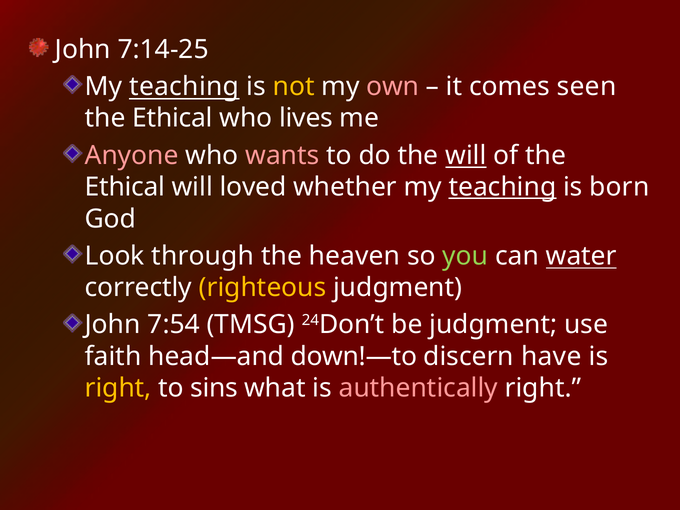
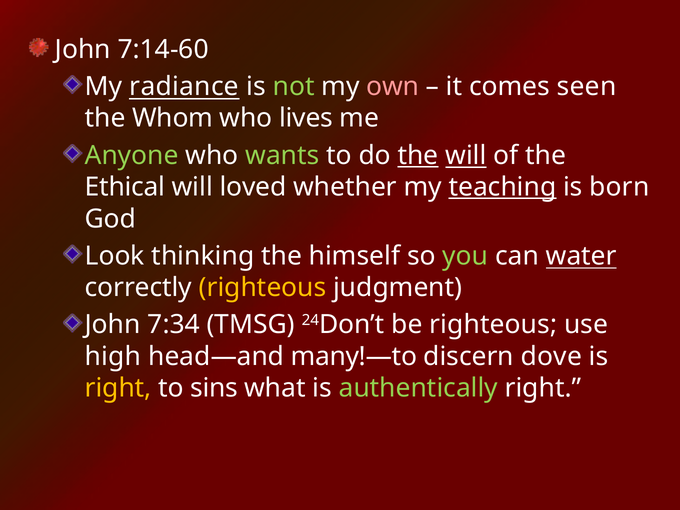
7:14-25: 7:14-25 -> 7:14-60 (163, 49)
teaching: teaching -> radiance (184, 86)
not colour: yellow -> light green (294, 86)
Ethical: Ethical -> Whom (173, 118)
Anyone colour: pink -> light green (132, 155)
wants colour: pink -> light green (282, 155)
the underline: none -> present (418, 155)
through: through -> thinking (203, 256)
heaven: heaven -> himself (355, 256)
7:54: 7:54 -> 7:34 (174, 325)
be judgment: judgment -> righteous (493, 325)
faith: faith -> high (113, 356)
down!—to: down!—to -> many!—to (354, 356)
have: have -> dove (551, 356)
authentically colour: pink -> light green (418, 388)
